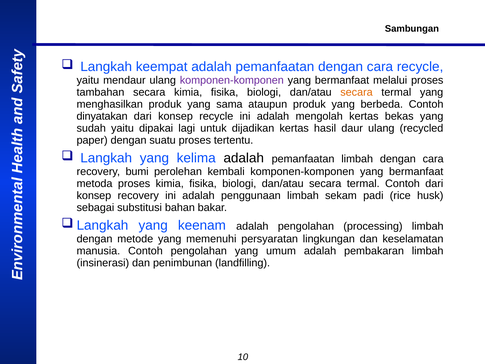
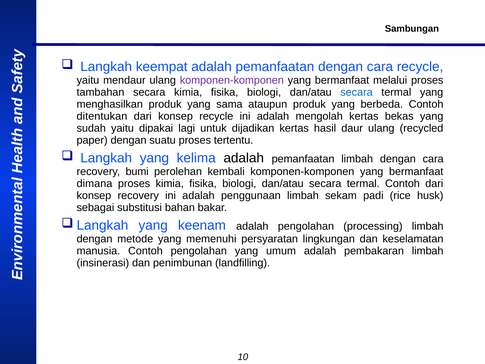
secara colour: orange -> blue (357, 92)
dinyatakan: dinyatakan -> ditentukan (102, 116)
metoda: metoda -> dimana (94, 183)
